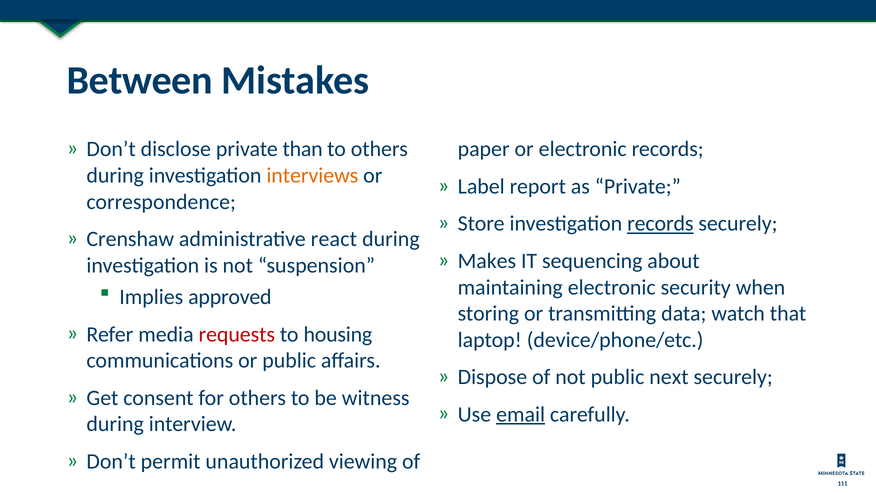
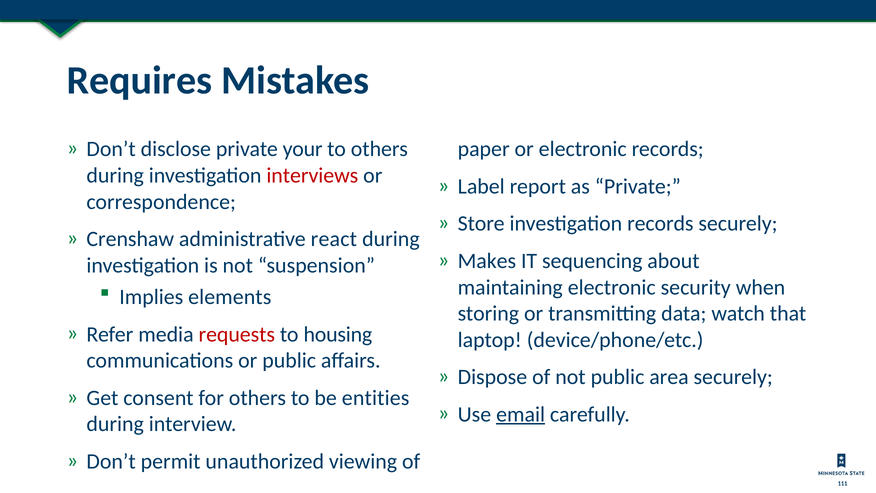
Between: Between -> Requires (139, 80)
than: than -> your (303, 149)
interviews colour: orange -> red (312, 175)
records underline: present -> none (660, 224)
approved: approved -> elements (230, 297)
next: next -> area (669, 377)
witness: witness -> entities (376, 398)
